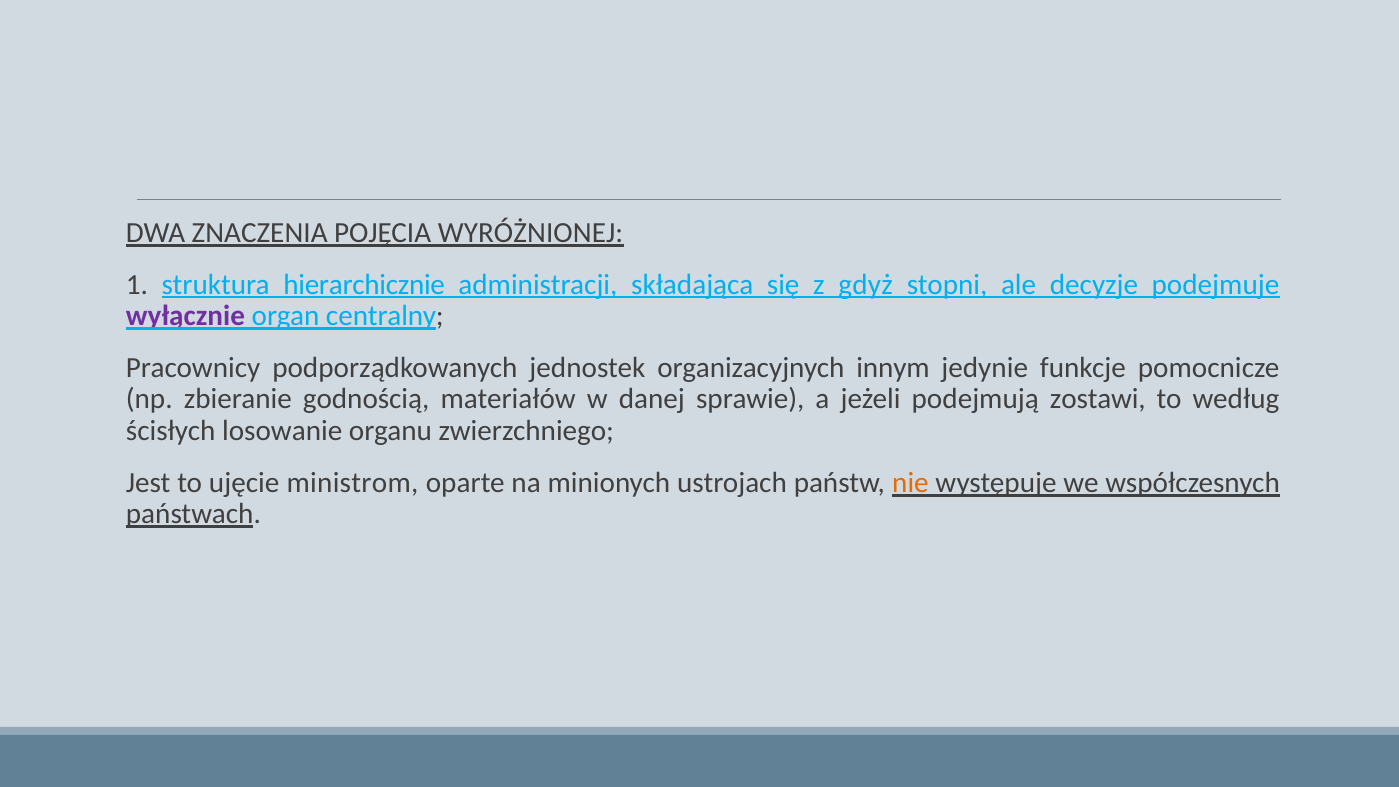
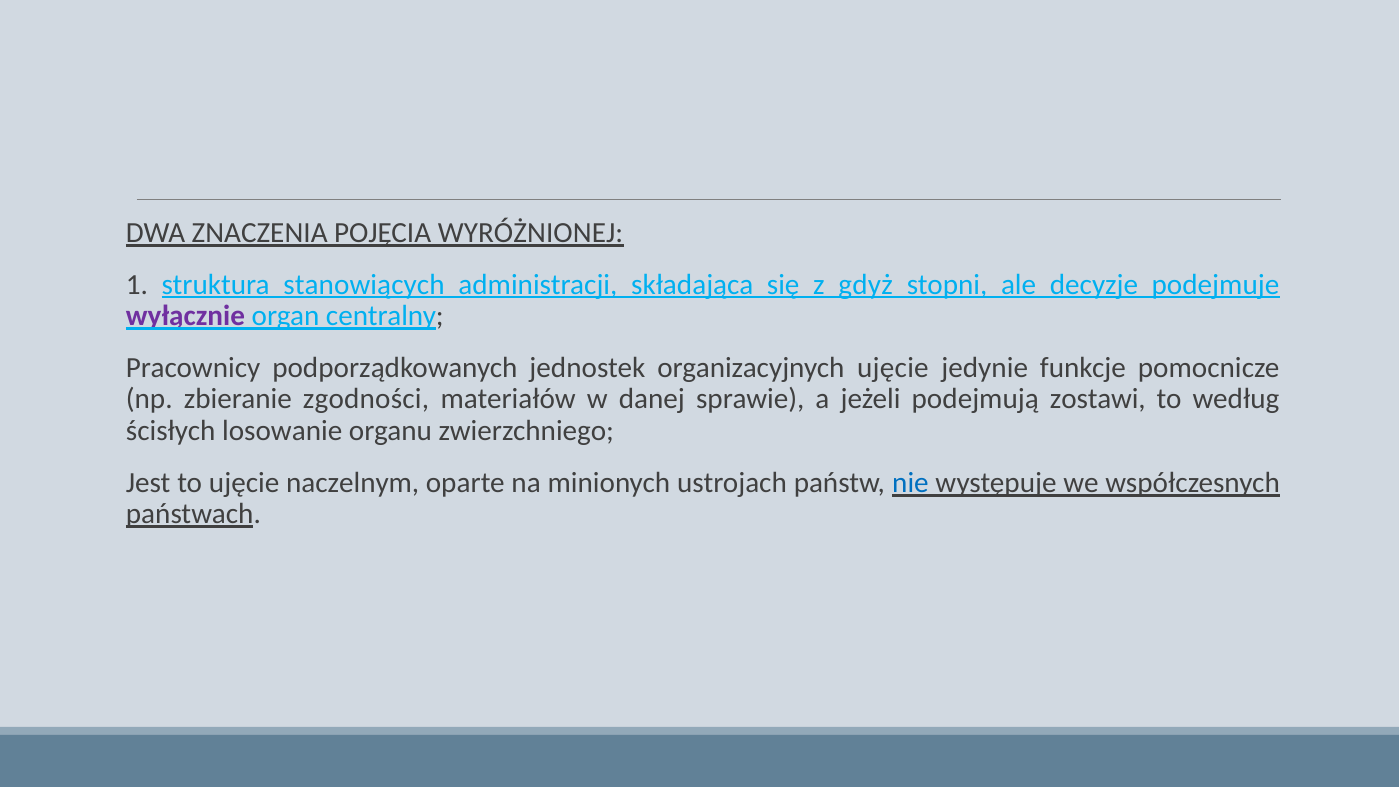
hierarchicznie: hierarchicznie -> stanowiących (364, 284)
organizacyjnych innym: innym -> ujęcie (893, 368)
godnością: godnością -> zgodności (366, 399)
ministrom: ministrom -> naczelnym (353, 483)
nie colour: orange -> blue (910, 483)
